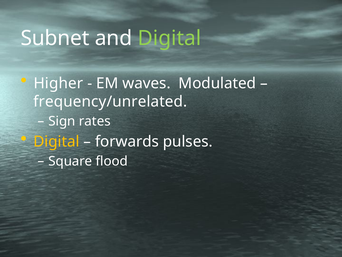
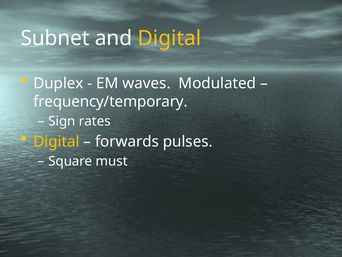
Digital colour: light green -> yellow (169, 38)
Higher: Higher -> Duplex (58, 83)
frequency/unrelated: frequency/unrelated -> frequency/temporary (110, 101)
flood: flood -> must (112, 161)
